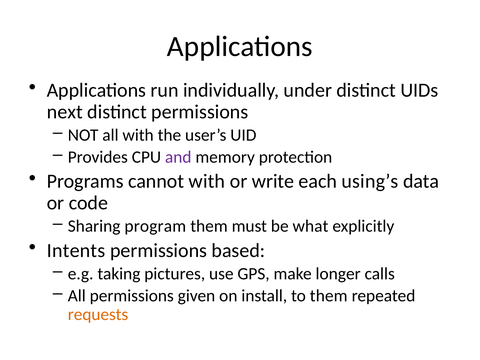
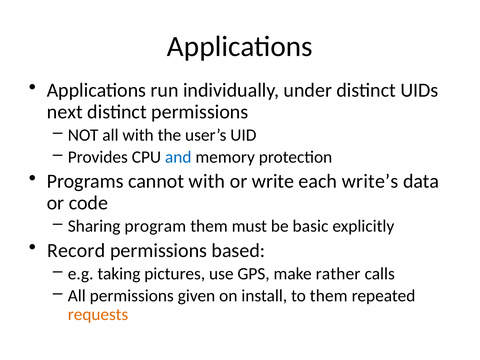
and colour: purple -> blue (178, 157)
using’s: using’s -> write’s (370, 181)
what: what -> basic (310, 226)
Intents: Intents -> Record (76, 251)
longer: longer -> rather (338, 274)
